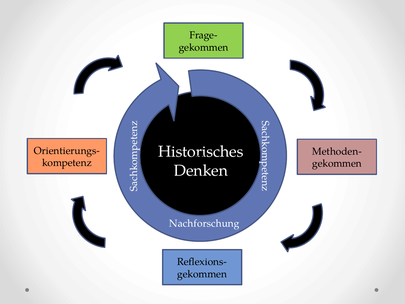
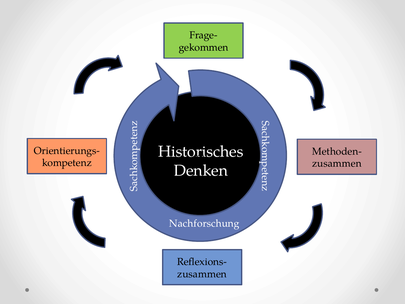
gekommen: gekommen -> zusammen (337, 163)
gekommen: gekommen -> zusammen (202, 274)
